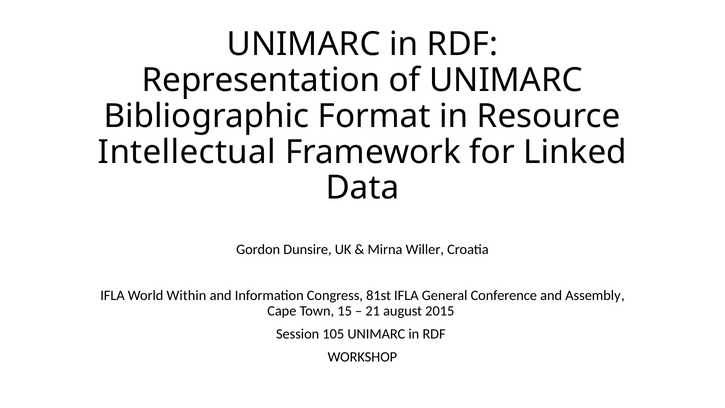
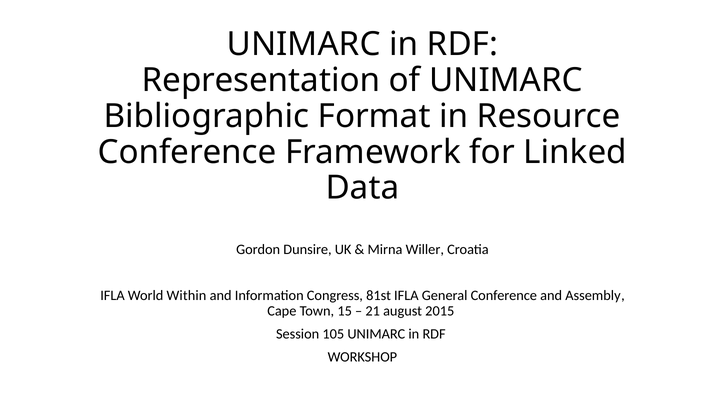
Intellectual: Intellectual -> Conference (187, 152)
